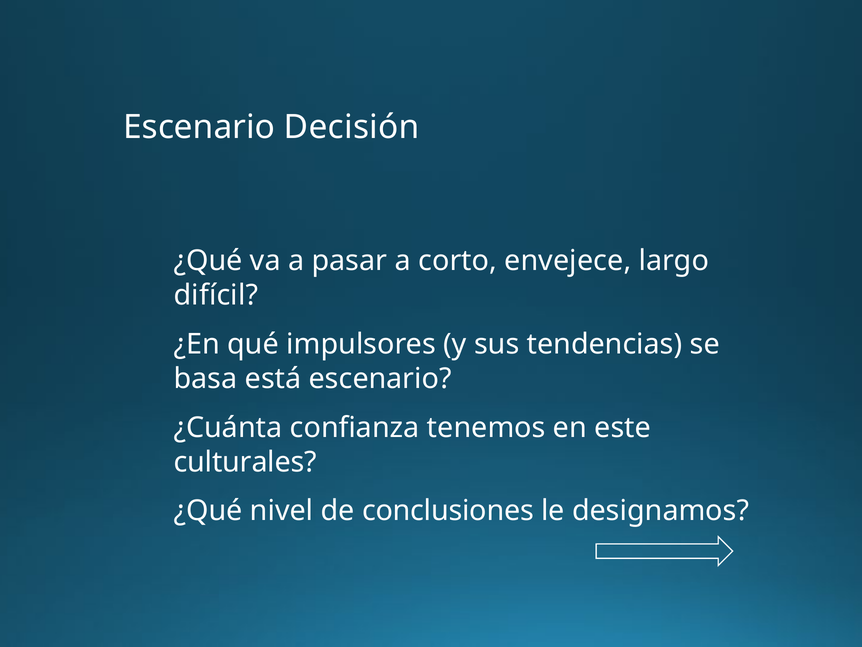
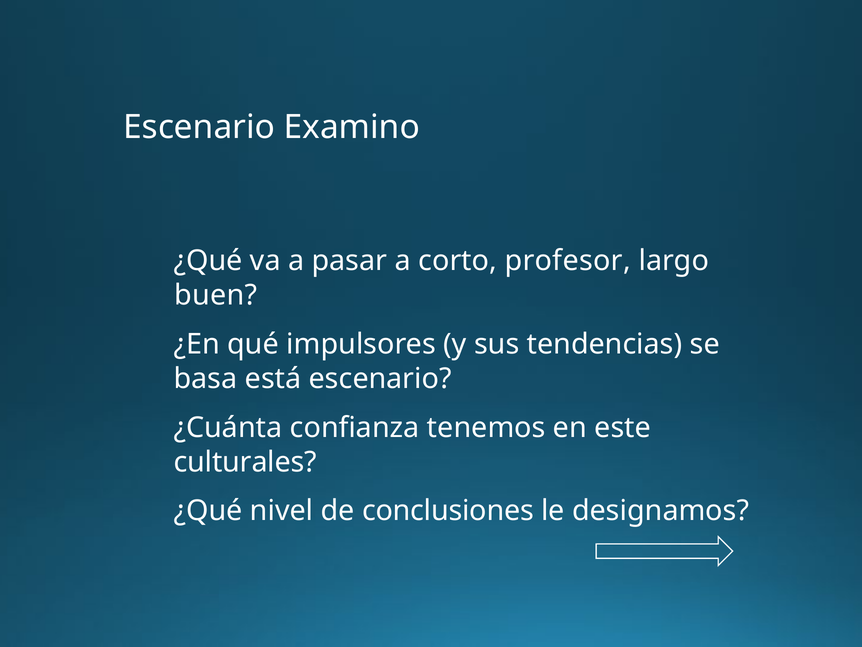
Decisión: Decisión -> Examino (352, 127)
envejece: envejece -> profesor (568, 261)
difícil: difícil -> buen (216, 295)
